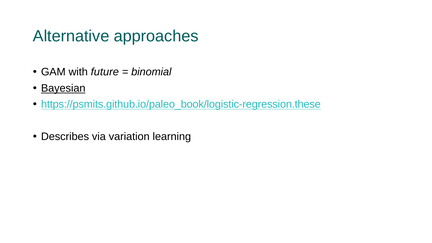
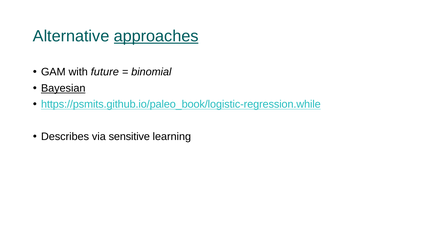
approaches underline: none -> present (156, 36)
https://psmits.github.io/paleo_book/logistic-regression.these: https://psmits.github.io/paleo_book/logistic-regression.these -> https://psmits.github.io/paleo_book/logistic-regression.while (181, 104)
variation: variation -> sensitive (129, 137)
